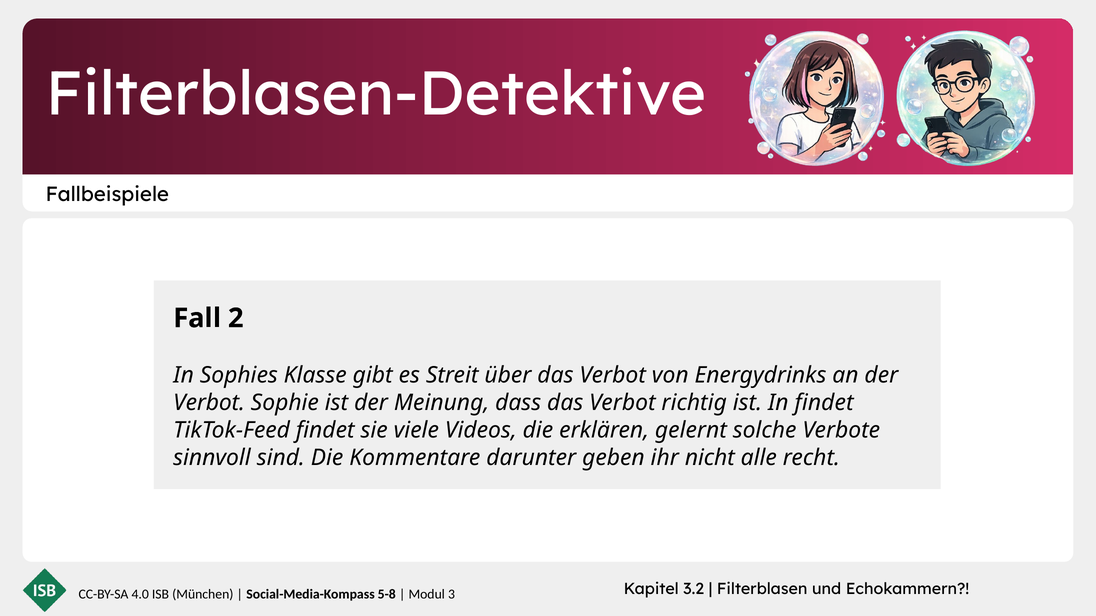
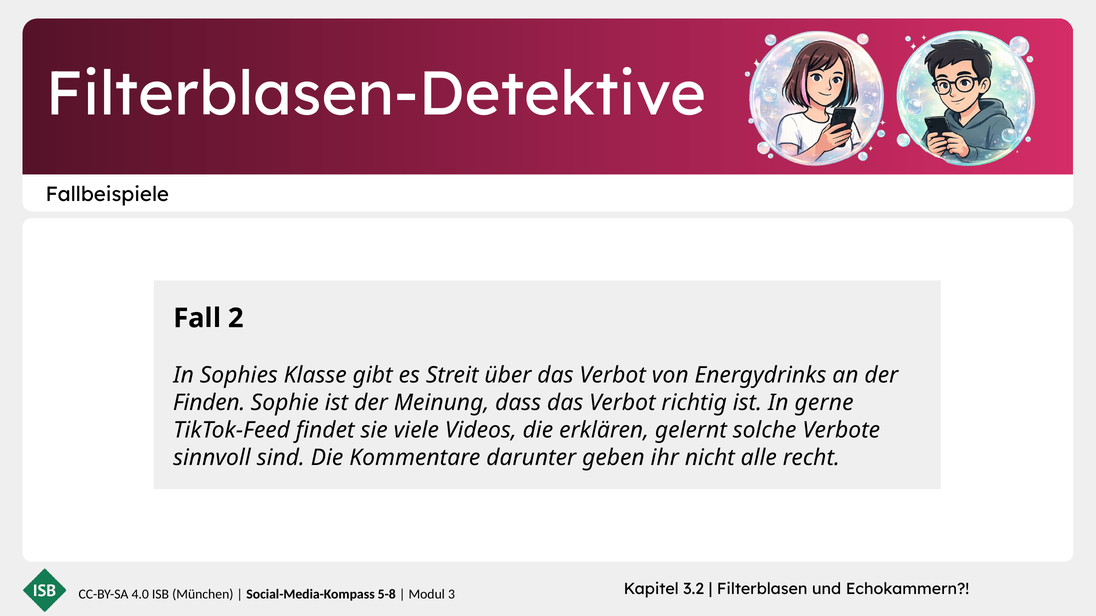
Verbot: Verbot -> Finden (209, 403)
In findet: findet -> gerne (824, 403)
